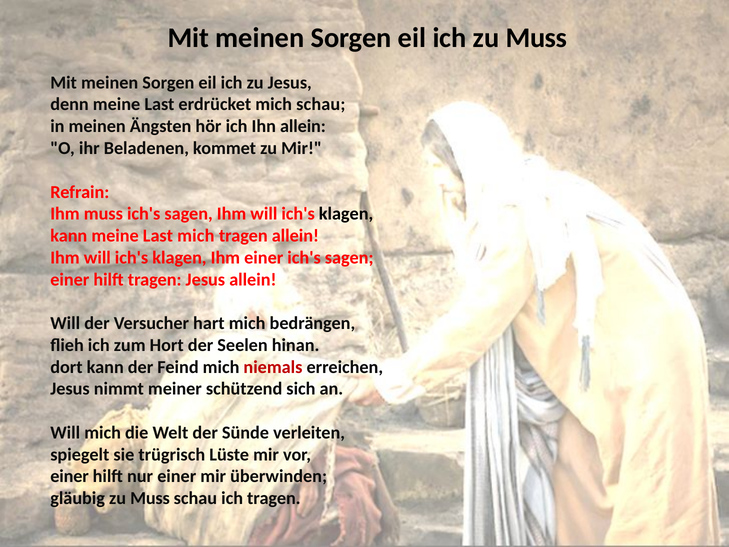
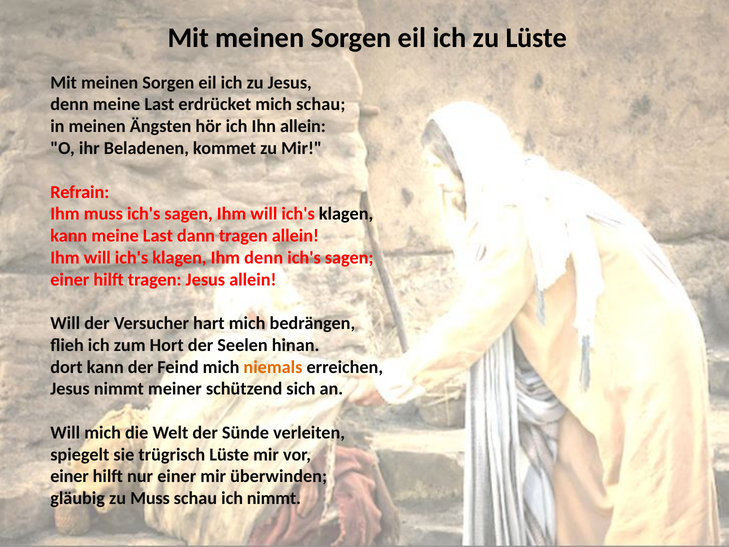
ich zu Muss: Muss -> Lüste (536, 38)
Last mich: mich -> dann (196, 236)
Ihm einer: einer -> denn (264, 258)
niemals colour: red -> orange (273, 367)
ich tragen: tragen -> nimmt (274, 498)
